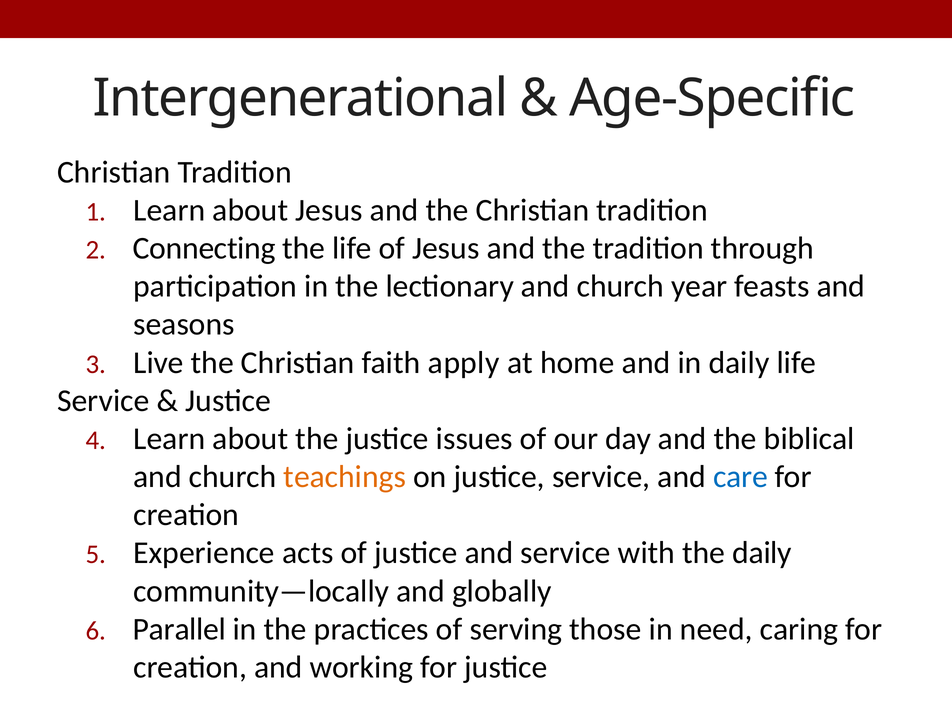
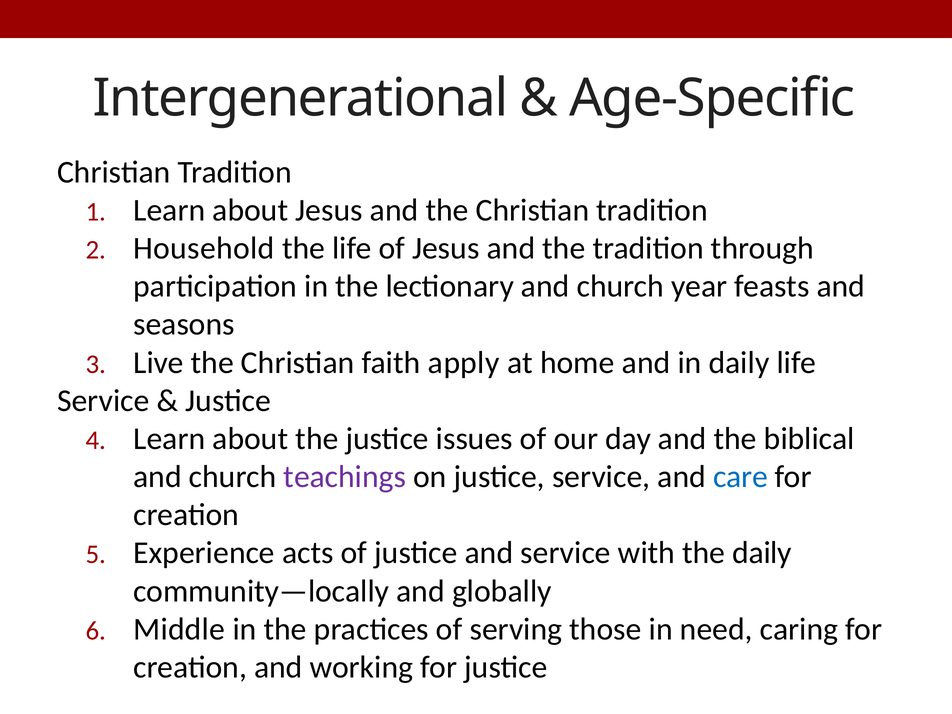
Connecting: Connecting -> Household (204, 248)
teachings colour: orange -> purple (345, 477)
Parallel: Parallel -> Middle (179, 629)
